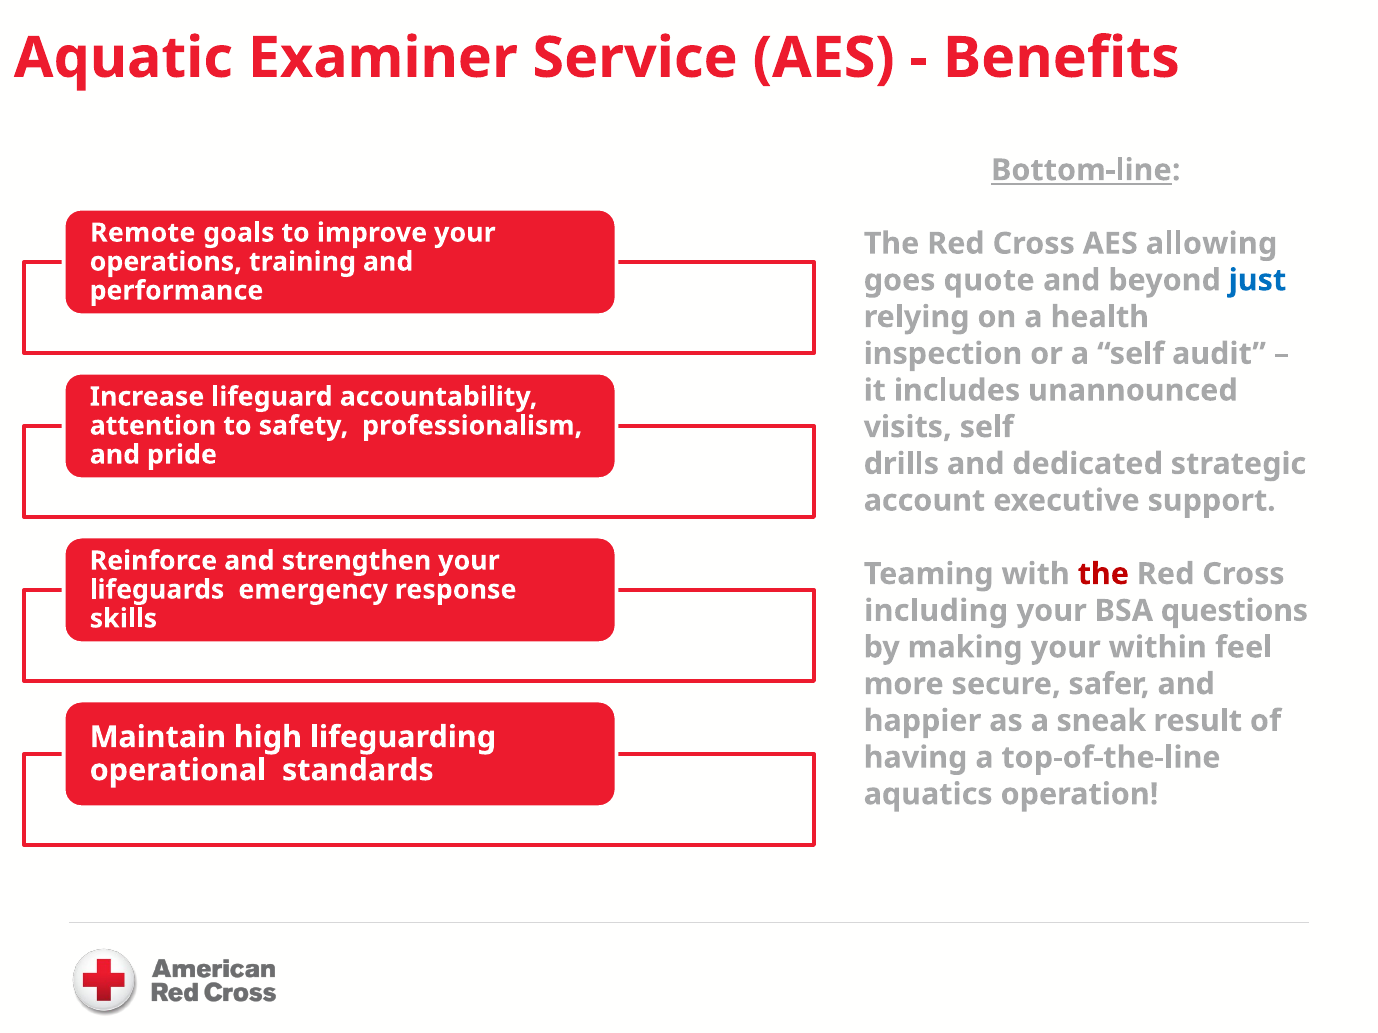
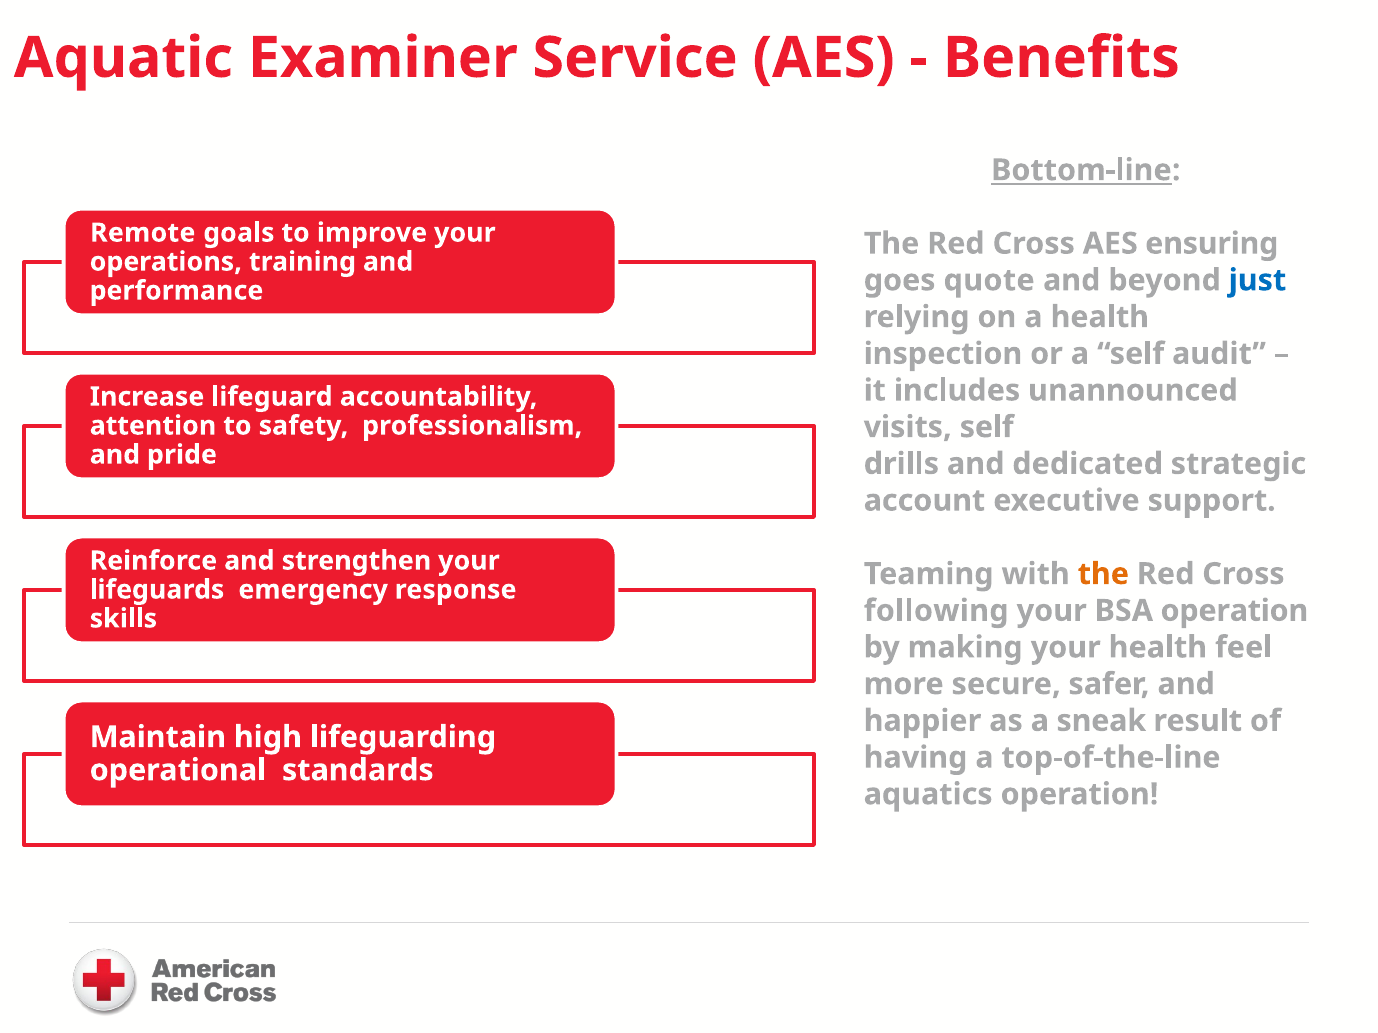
allowing: allowing -> ensuring (1212, 244)
the colour: red -> orange (1103, 574)
including: including -> following (936, 611)
BSA questions: questions -> operation (1234, 611)
your within: within -> health (1158, 648)
